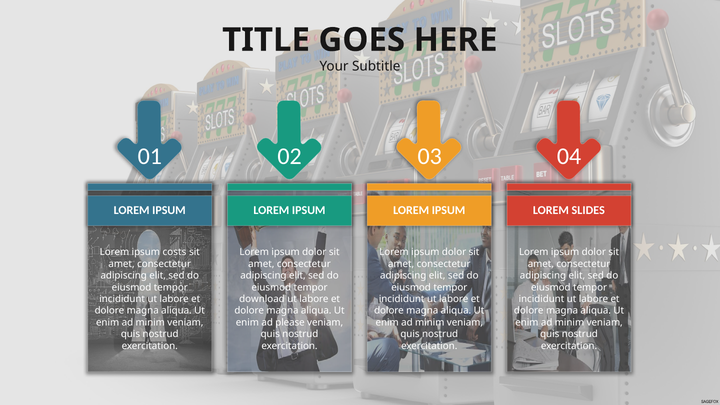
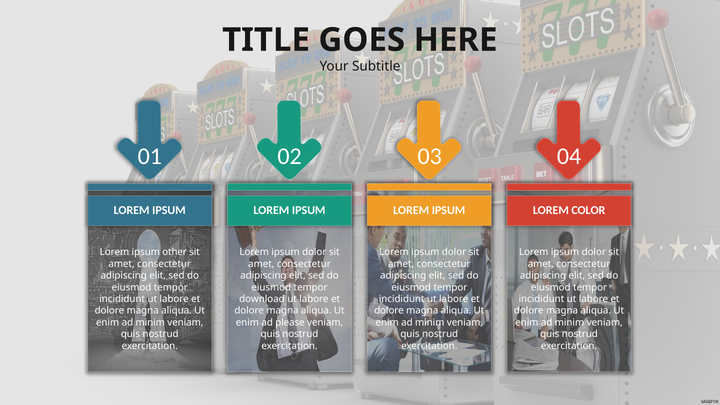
SLIDES: SLIDES -> COLOR (588, 211)
costs: costs -> other (175, 252)
